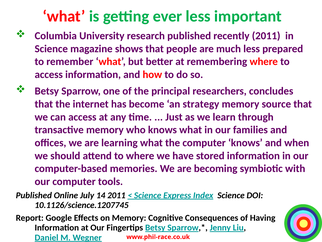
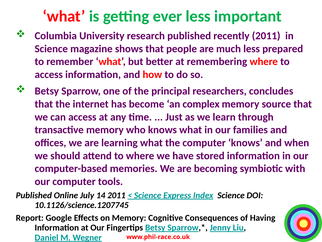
strategy: strategy -> complex (201, 104)
